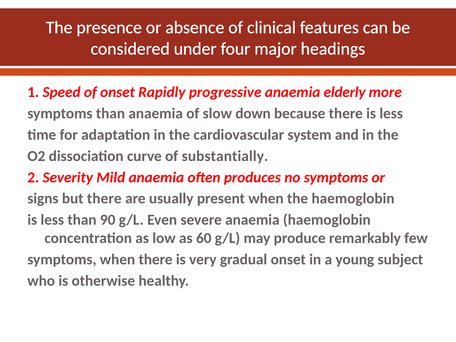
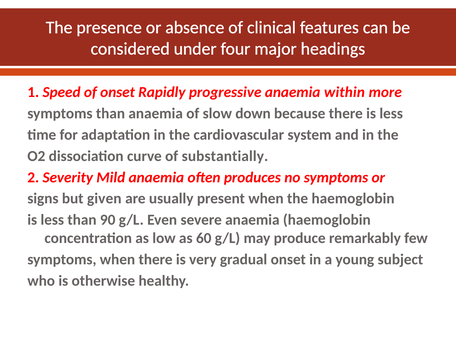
elderly: elderly -> within (344, 92)
but there: there -> given (104, 199)
